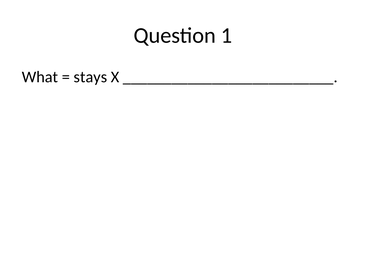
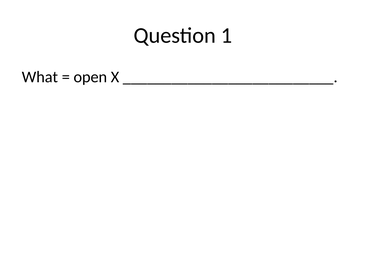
stays: stays -> open (90, 77)
